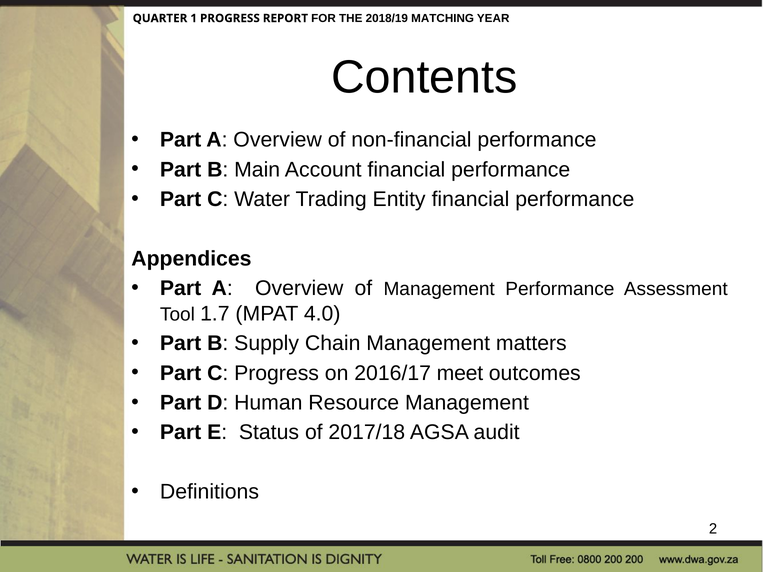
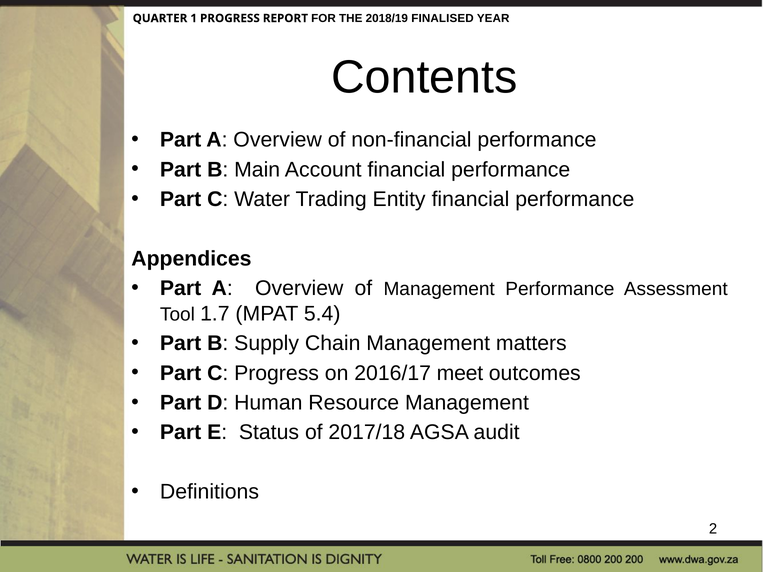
MATCHING: MATCHING -> FINALISED (443, 18)
4.0: 4.0 -> 5.4 (322, 314)
